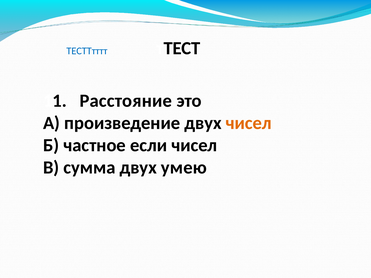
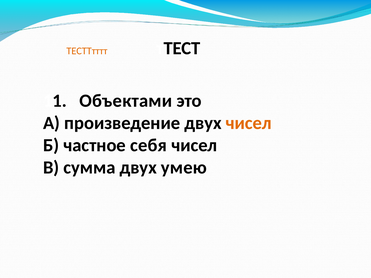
ТЕСТТтттт colour: blue -> orange (87, 51)
Расстояние: Расстояние -> Объектами (126, 101)
если: если -> себя (148, 145)
